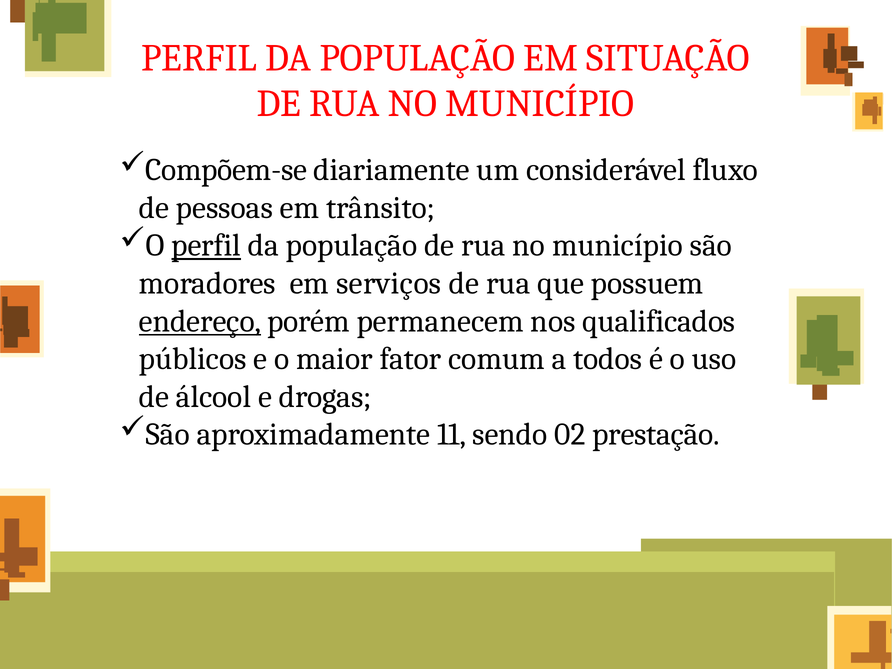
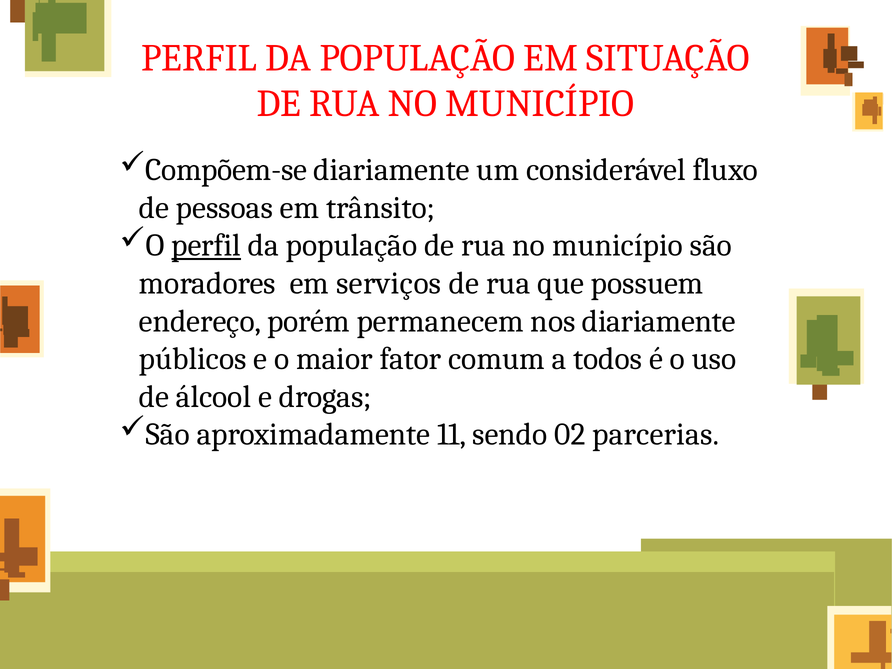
endereço underline: present -> none (200, 321)
nos qualificados: qualificados -> diariamente (659, 321)
prestação: prestação -> parcerias (656, 434)
